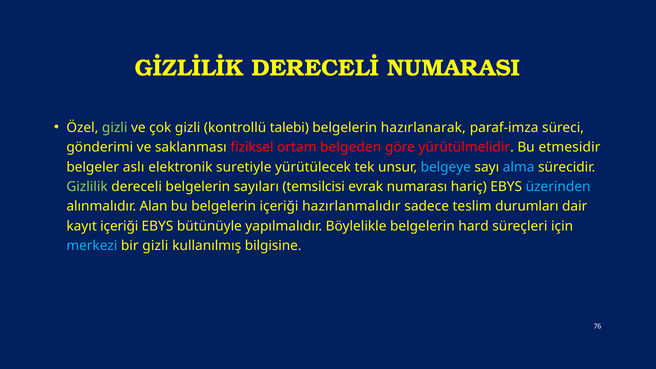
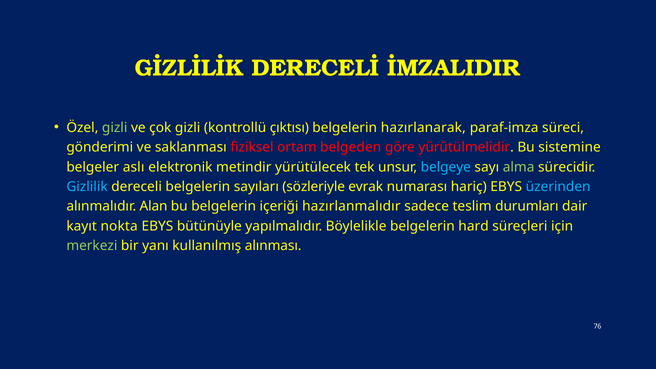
NUMARASI: NUMARASI -> İMZALIDIR (454, 68)
talebi: talebi -> çıktısı (289, 128)
etmesidir: etmesidir -> sistemine (570, 147)
suretiyle: suretiyle -> metindir (244, 167)
alma colour: light blue -> light green (519, 167)
Gizlilik colour: light green -> light blue (87, 187)
temsilcisi: temsilcisi -> sözleriyle (314, 187)
kayıt içeriği: içeriği -> nokta (119, 226)
merkezi colour: light blue -> light green (92, 246)
bir gizli: gizli -> yanı (155, 246)
bilgisine: bilgisine -> alınması (273, 246)
